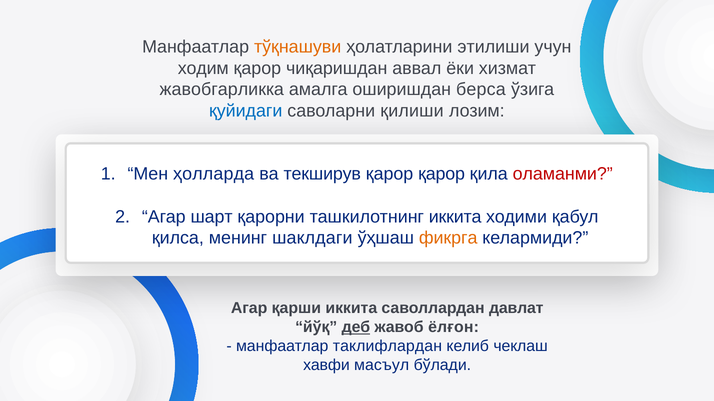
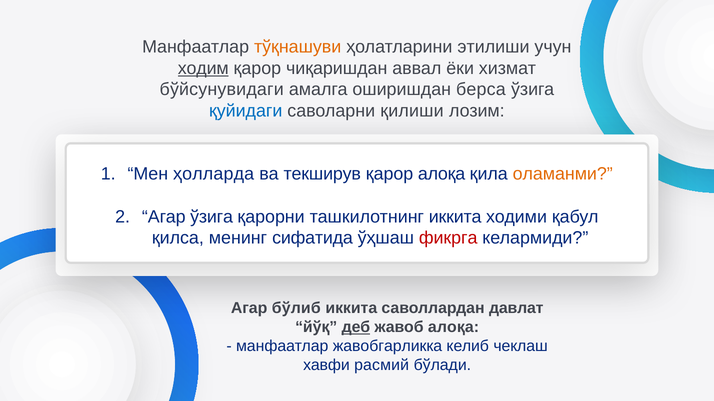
ходим underline: none -> present (203, 68)
жавобгарликка: жавобгарликка -> бўйсунувидаги (222, 90)
қарор қарор: қарор -> алоқа (442, 174)
оламанми colour: red -> orange (563, 174)
Агар шарт: шарт -> ўзига (212, 217)
шаклдаги: шаклдаги -> сифатида (313, 238)
фикрга colour: orange -> red (448, 238)
қарши: қарши -> бўлиб (296, 309)
жавоб ёлғон: ёлғон -> алоқа (454, 328)
таклифлардан: таклифлардан -> жавобгарликка (387, 347)
масъул: масъул -> расмий (382, 366)
